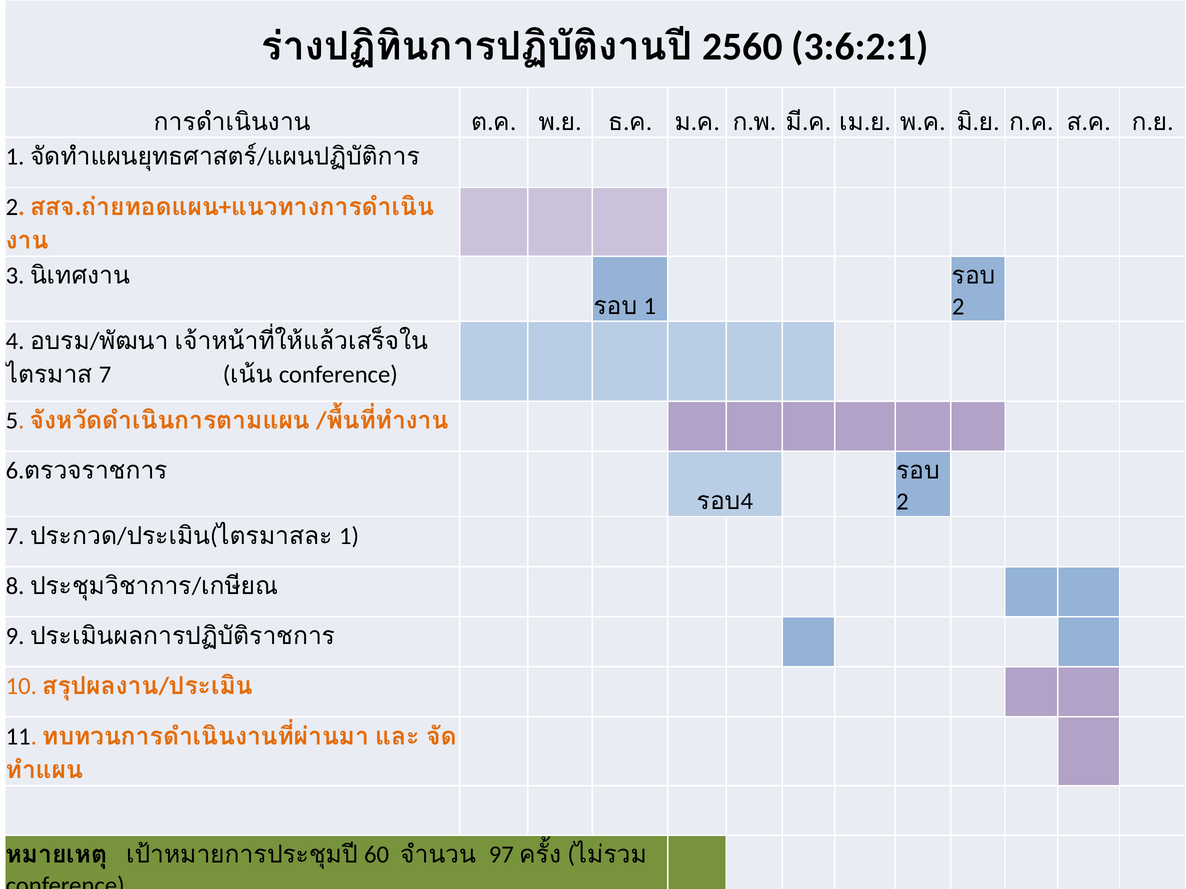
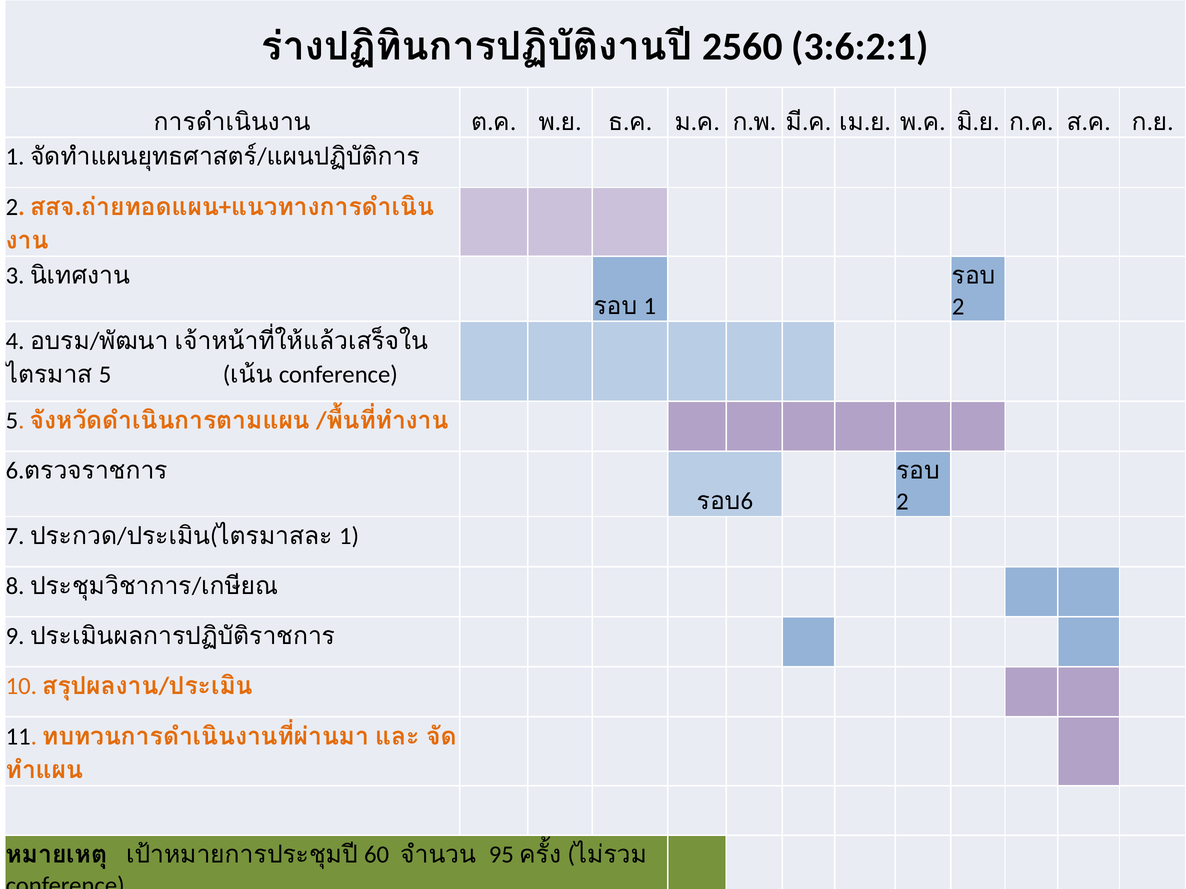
7: 7 -> 5 (105, 375)
4: 4 -> 6 (747, 501)
97: 97 -> 95 (501, 855)
